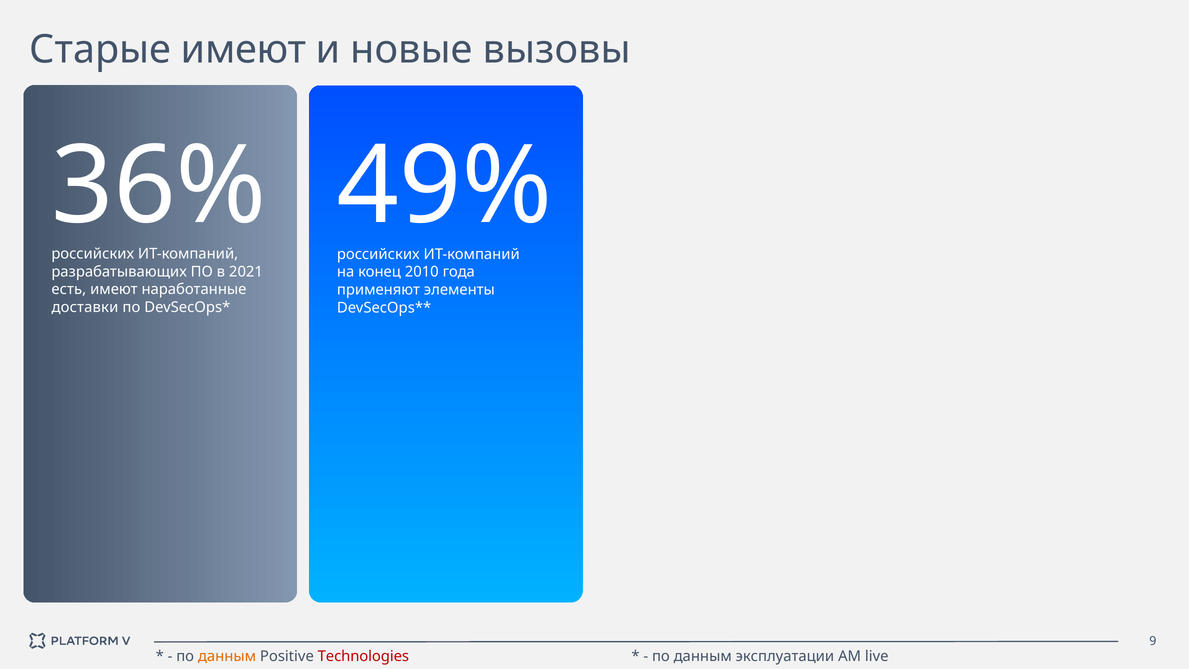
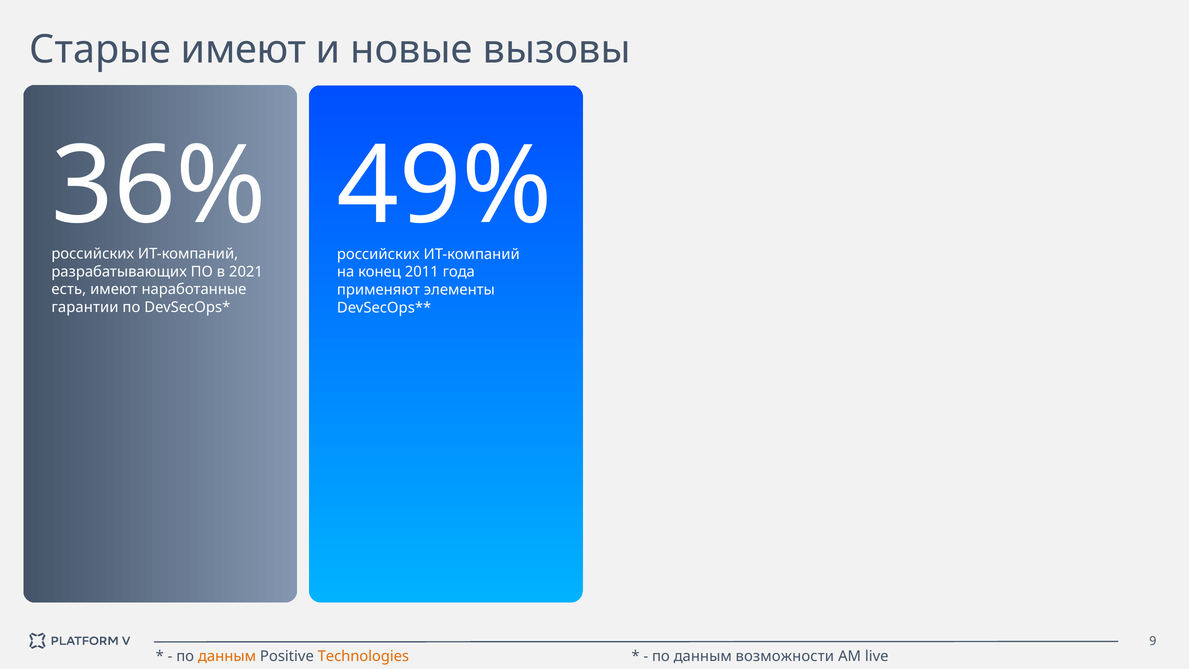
2010: 2010 -> 2011 (422, 272)
доставки: доставки -> гарантии (85, 307)
Technologies colour: red -> orange (363, 656)
эксплуатации: эксплуатации -> возможности (785, 656)
